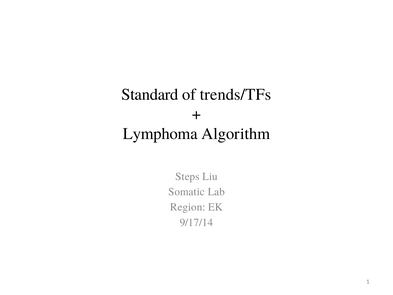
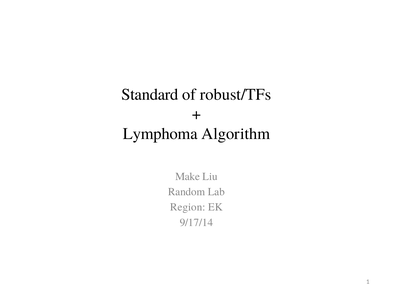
trends/TFs: trends/TFs -> robust/TFs (236, 94)
Steps: Steps -> Make (188, 176)
Somatic: Somatic -> Random (187, 192)
